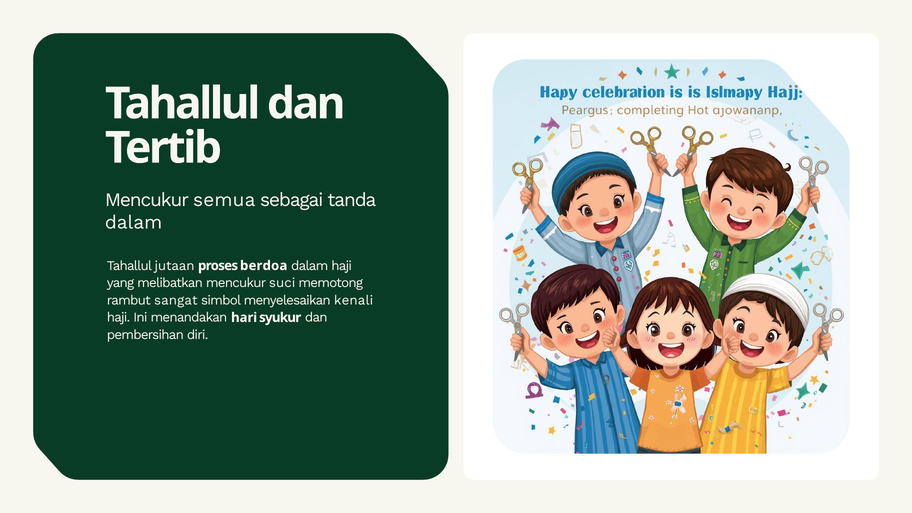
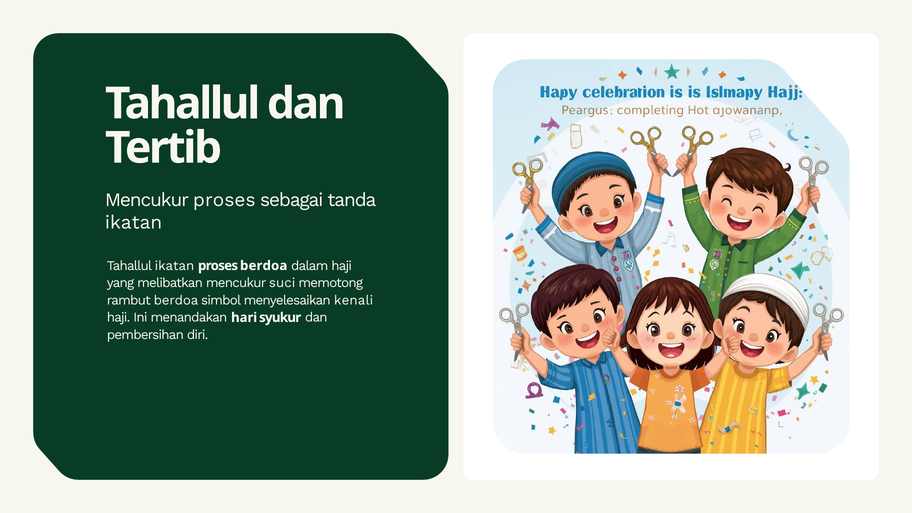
Mencukur semua: semua -> proses (224, 200)
dalam: dalam -> ikatan (134, 223)
Tahallul jutaan: jutaan -> ikatan (174, 266)
rambut sangat: sangat -> berdoa (176, 300)
